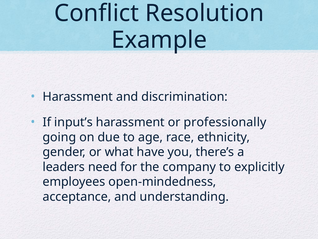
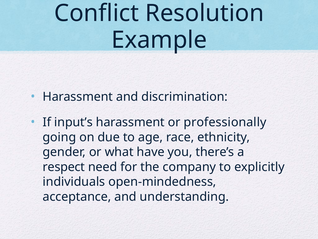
leaders: leaders -> respect (64, 167)
employees: employees -> individuals (74, 181)
